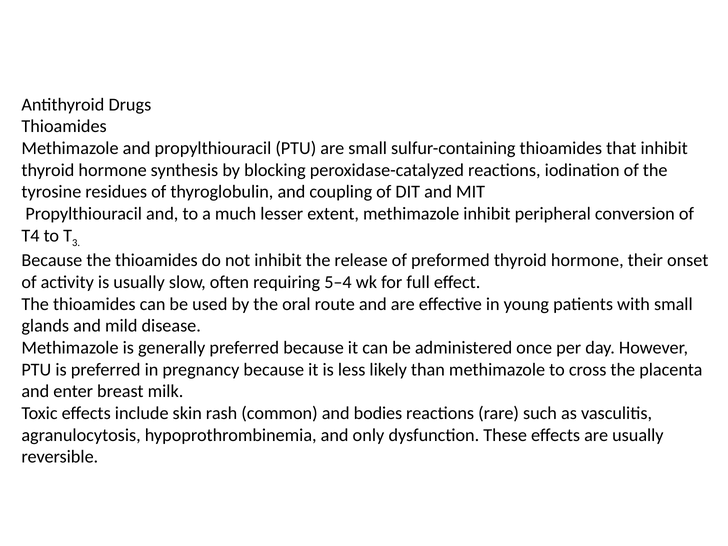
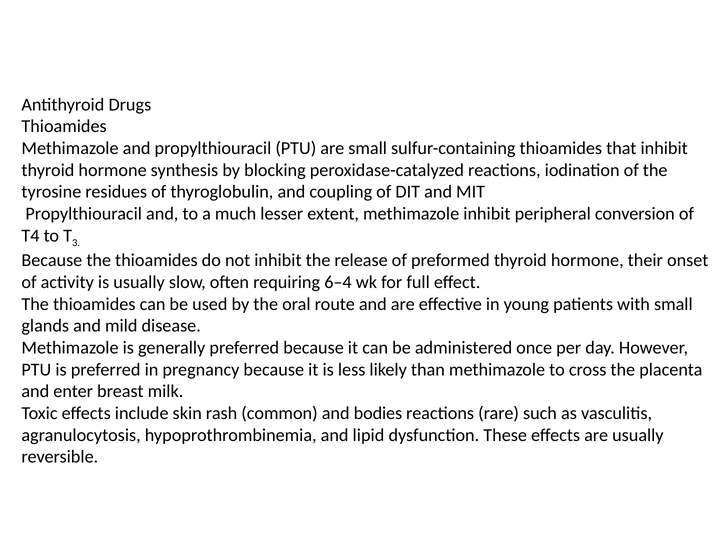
5–4: 5–4 -> 6–4 (338, 282)
only: only -> lipid (368, 435)
